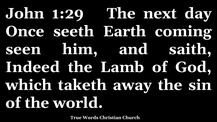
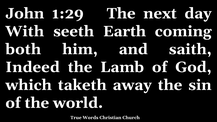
Once: Once -> With (25, 31)
seen: seen -> both (23, 49)
